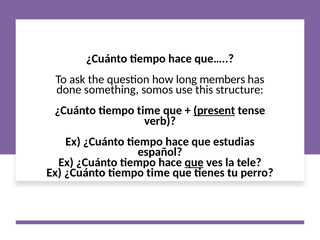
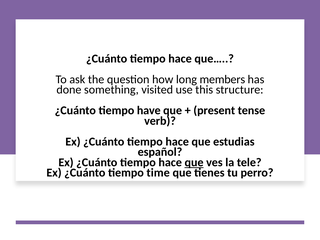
somos: somos -> visited (157, 90)
time: time -> have (149, 110)
present underline: present -> none (214, 110)
